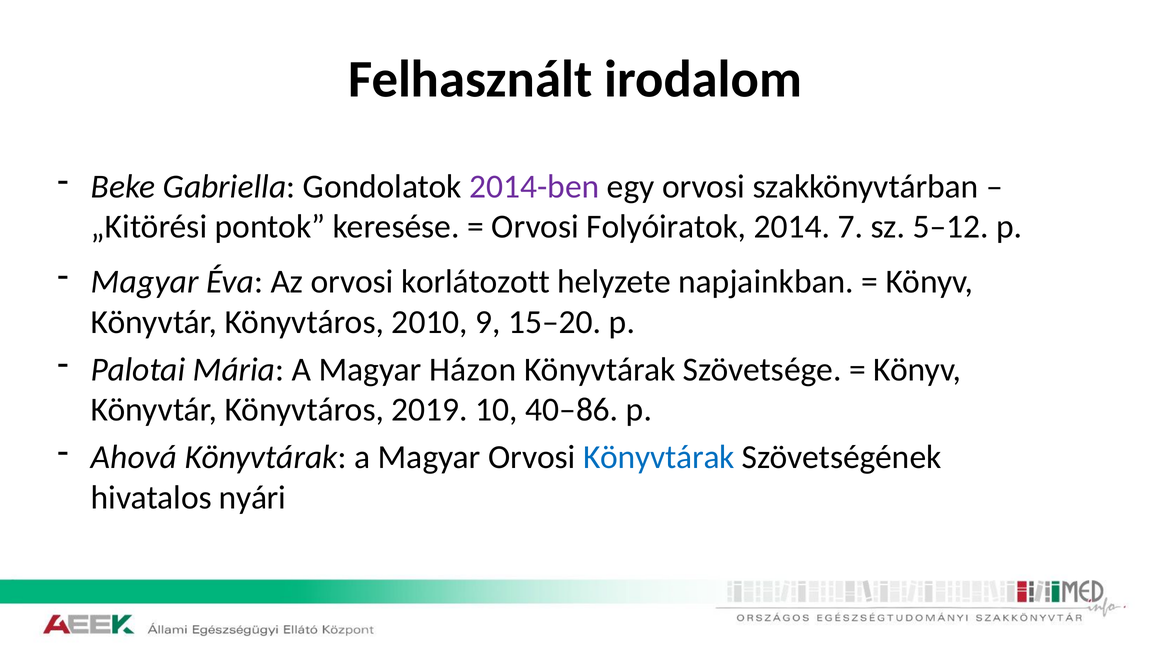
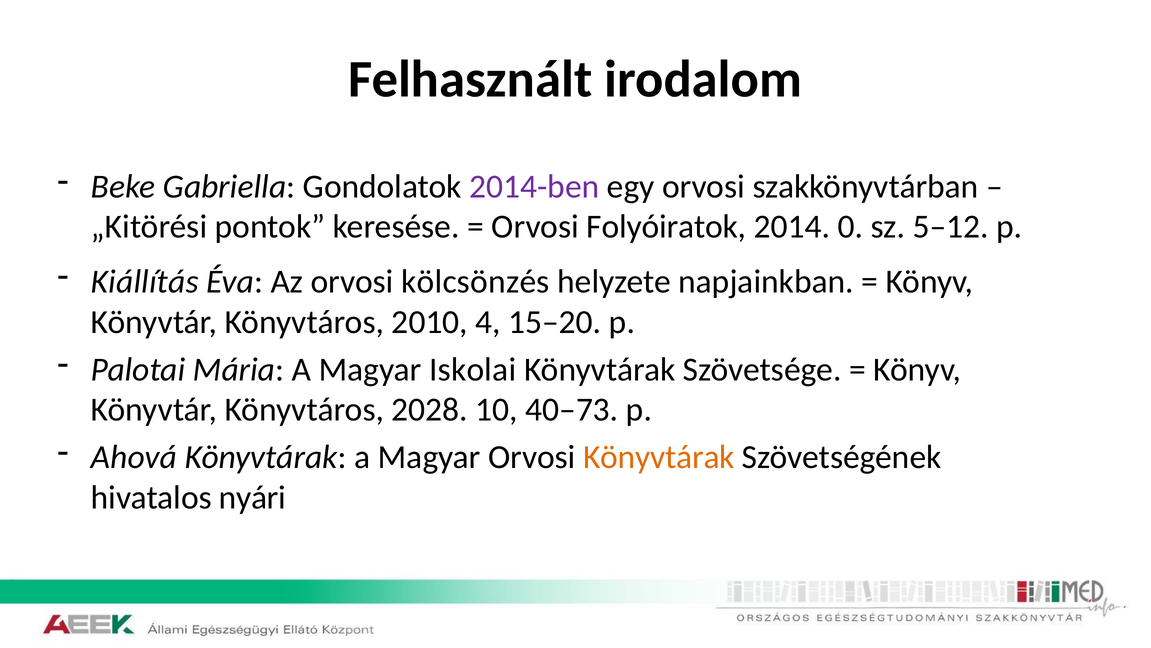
7: 7 -> 0 (850, 227)
Magyar: Magyar -> Kiállítás (145, 281)
korlátozott: korlátozott -> kölcsönzés (475, 281)
9: 9 -> 4 (488, 322)
Házon: Házon -> Iskolai (473, 369)
2019: 2019 -> 2028 (430, 409)
40–86: 40–86 -> 40–73 (572, 409)
Könyvtárak colour: blue -> orange (659, 457)
